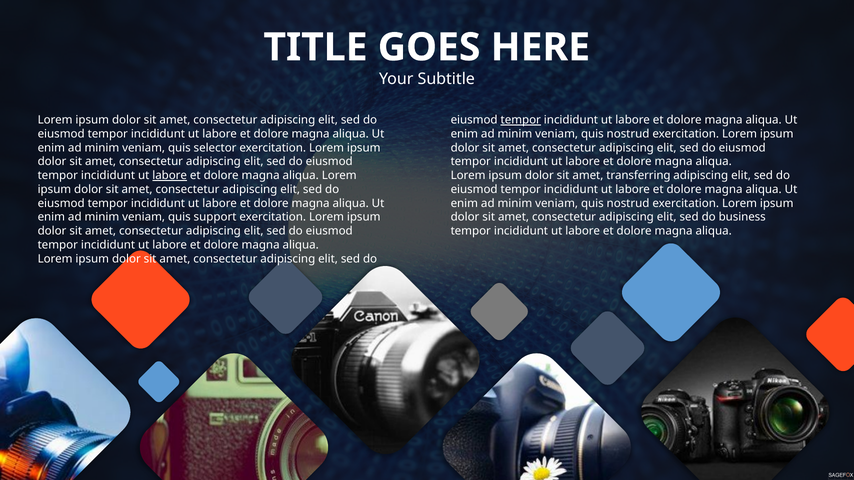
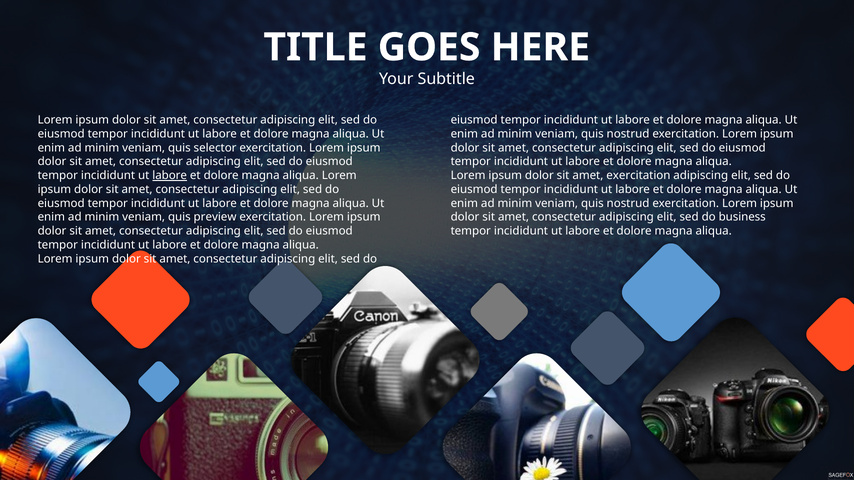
tempor underline: present -> none (521, 120)
amet transferring: transferring -> exercitation (638, 176)
support: support -> preview (215, 217)
